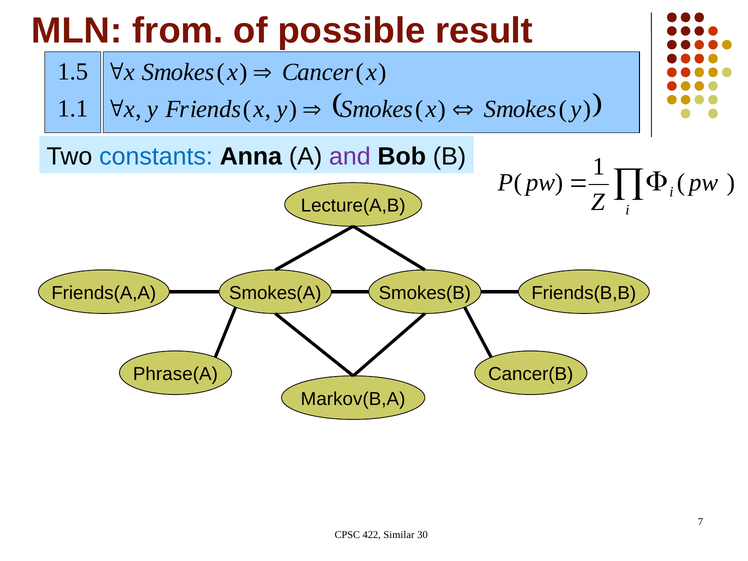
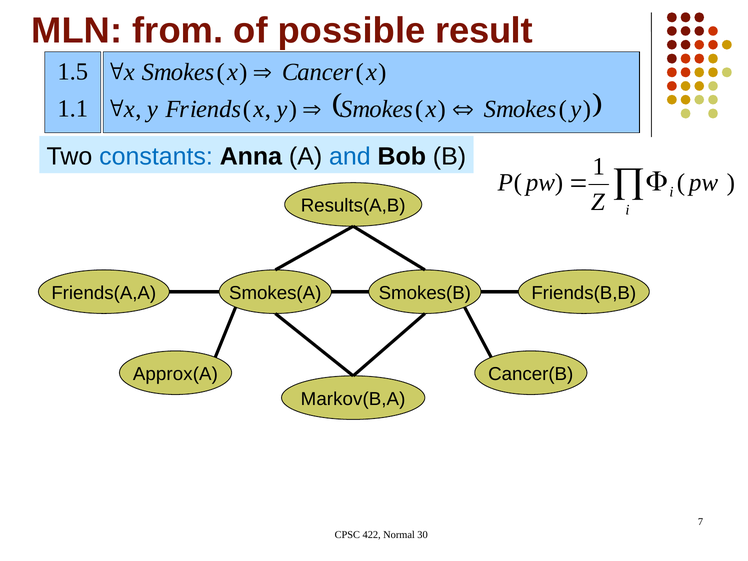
and colour: purple -> blue (350, 156)
Lecture(A,B: Lecture(A,B -> Results(A,B (353, 206)
Phrase(A: Phrase(A -> Approx(A (175, 374)
Similar: Similar -> Normal (399, 535)
